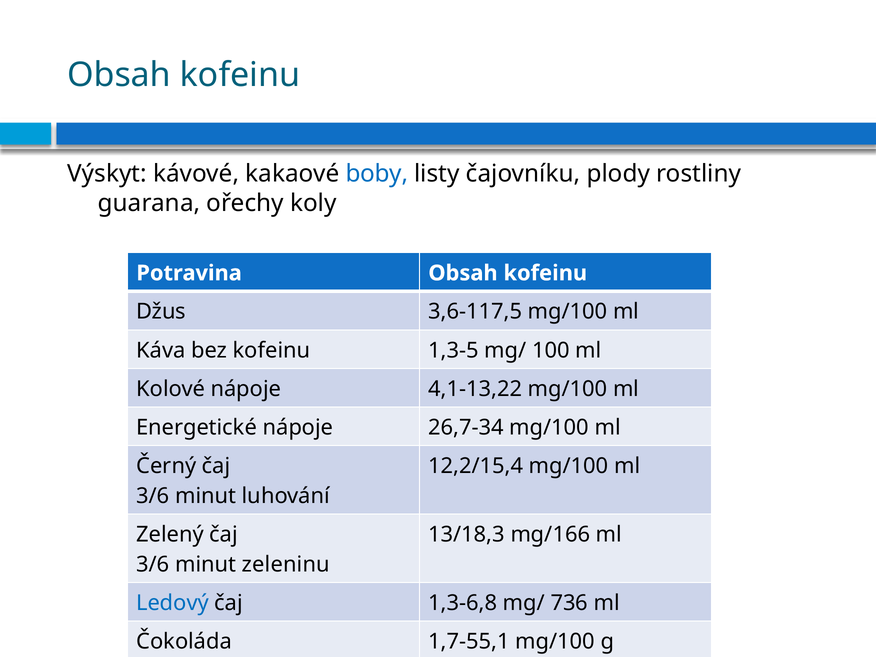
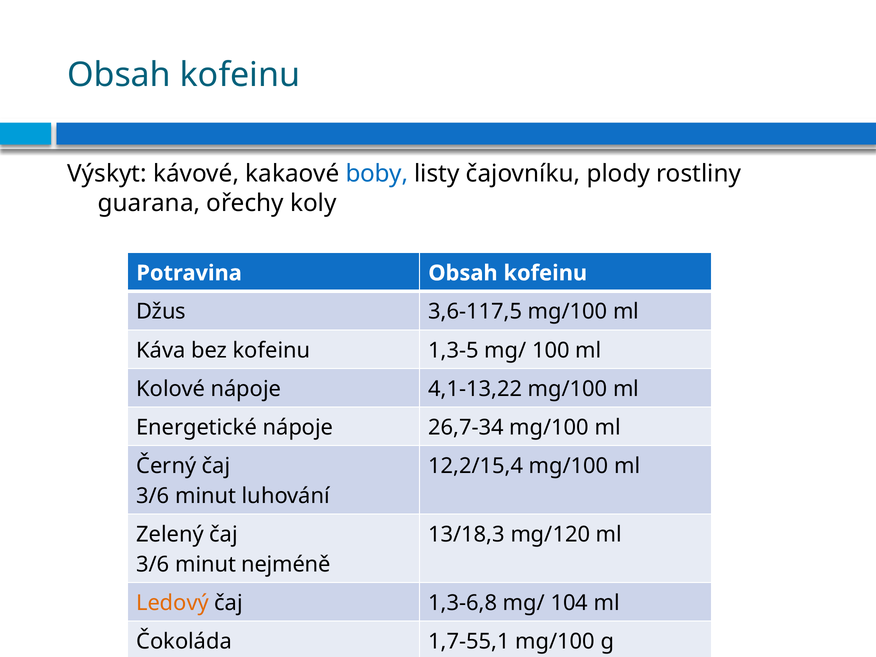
mg/166: mg/166 -> mg/120 (550, 534)
zeleninu: zeleninu -> nejméně (286, 564)
Ledový colour: blue -> orange (173, 603)
736: 736 -> 104 (569, 603)
